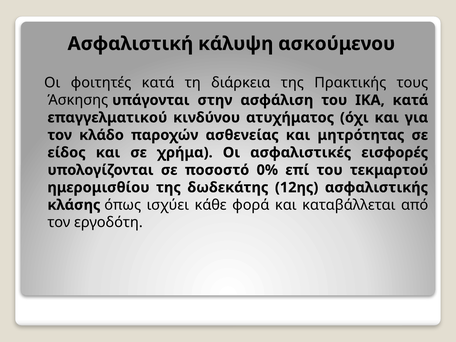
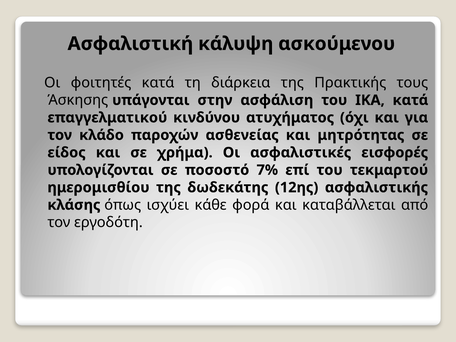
0%: 0% -> 7% (267, 170)
